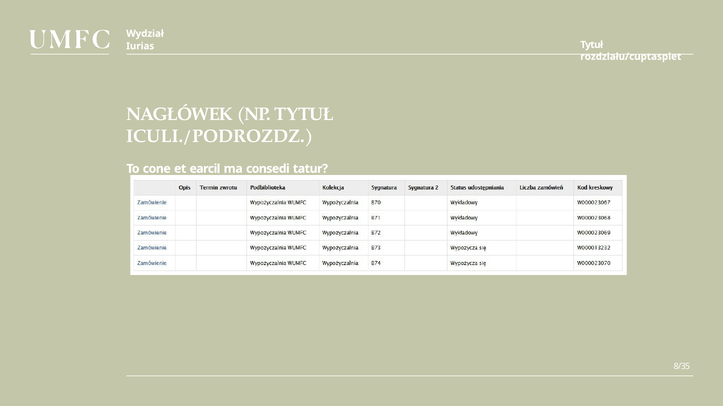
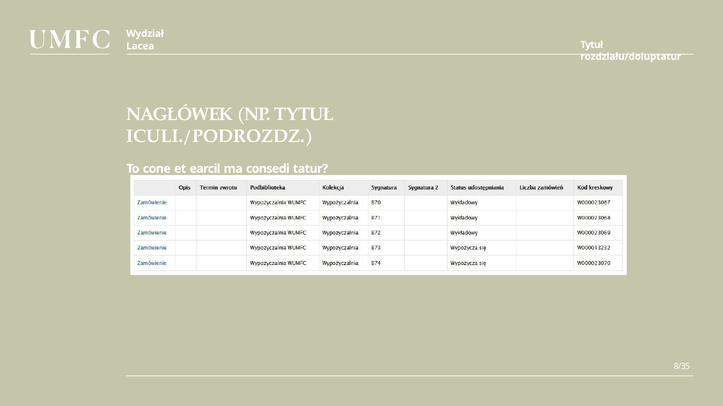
Iurias: Iurias -> Lacea (140, 46)
rozdziału/cuptaspiet: rozdziału/cuptaspiet -> rozdziału/doluptatur (631, 57)
